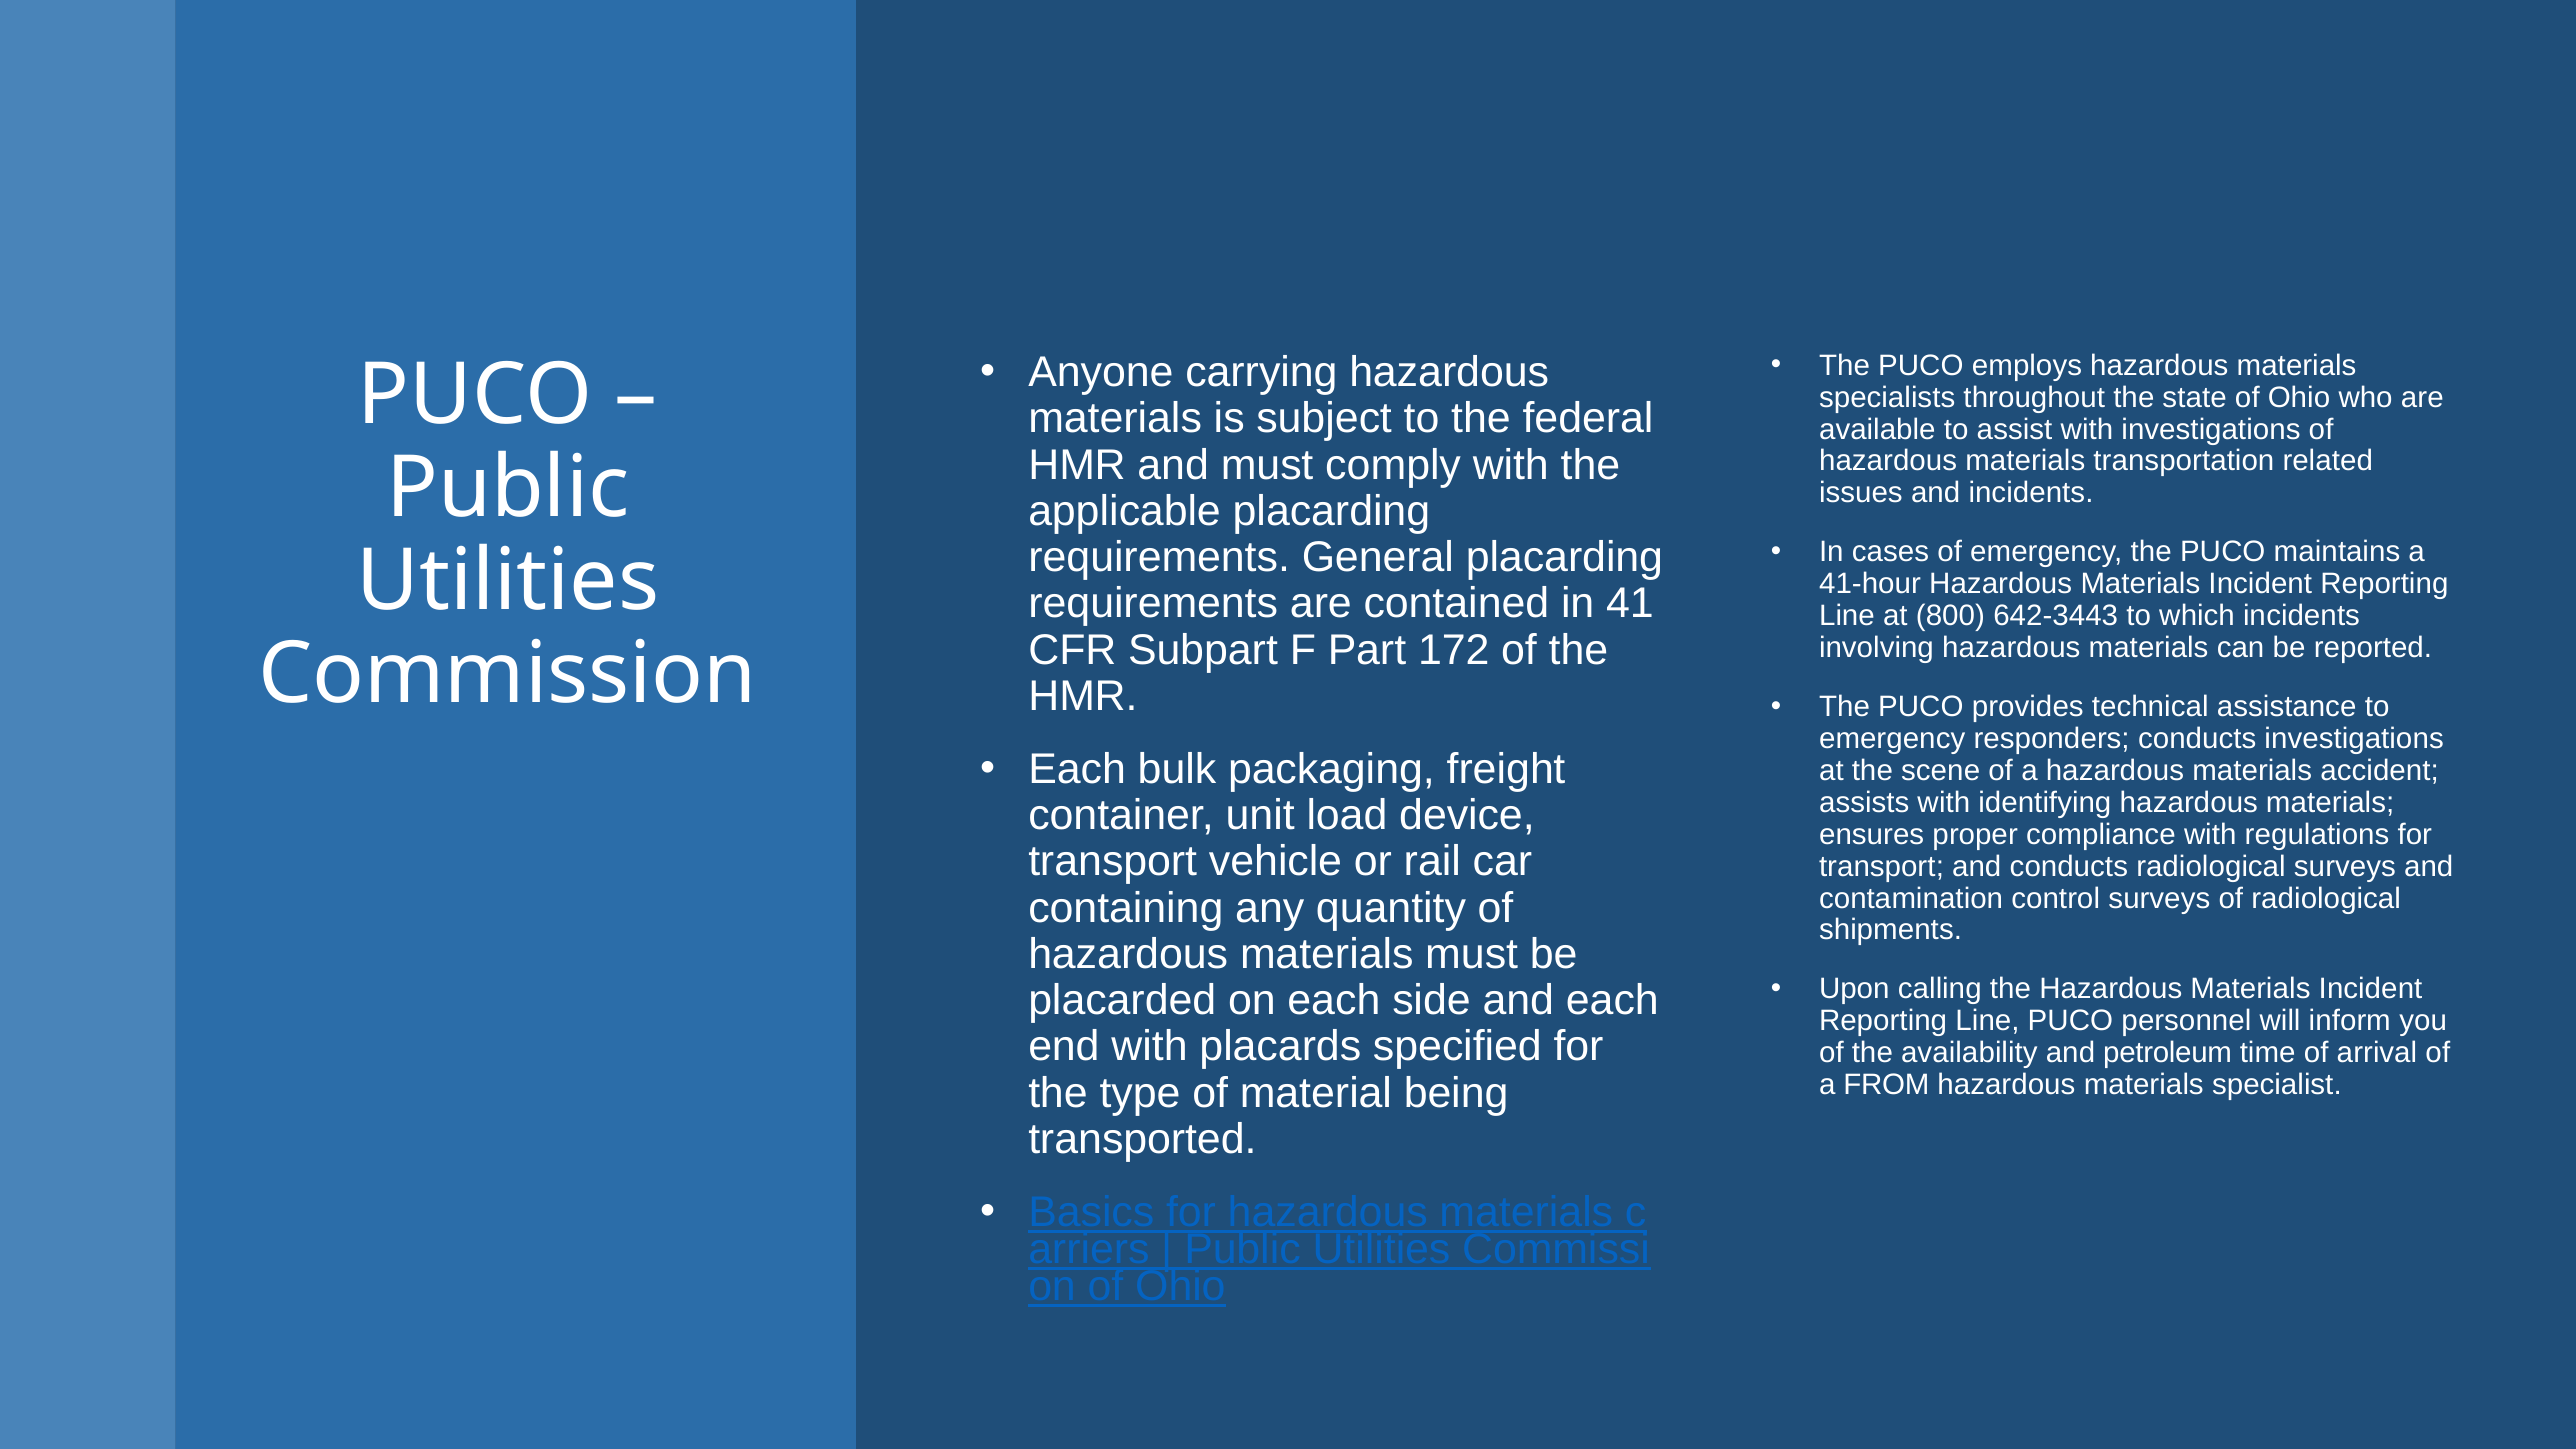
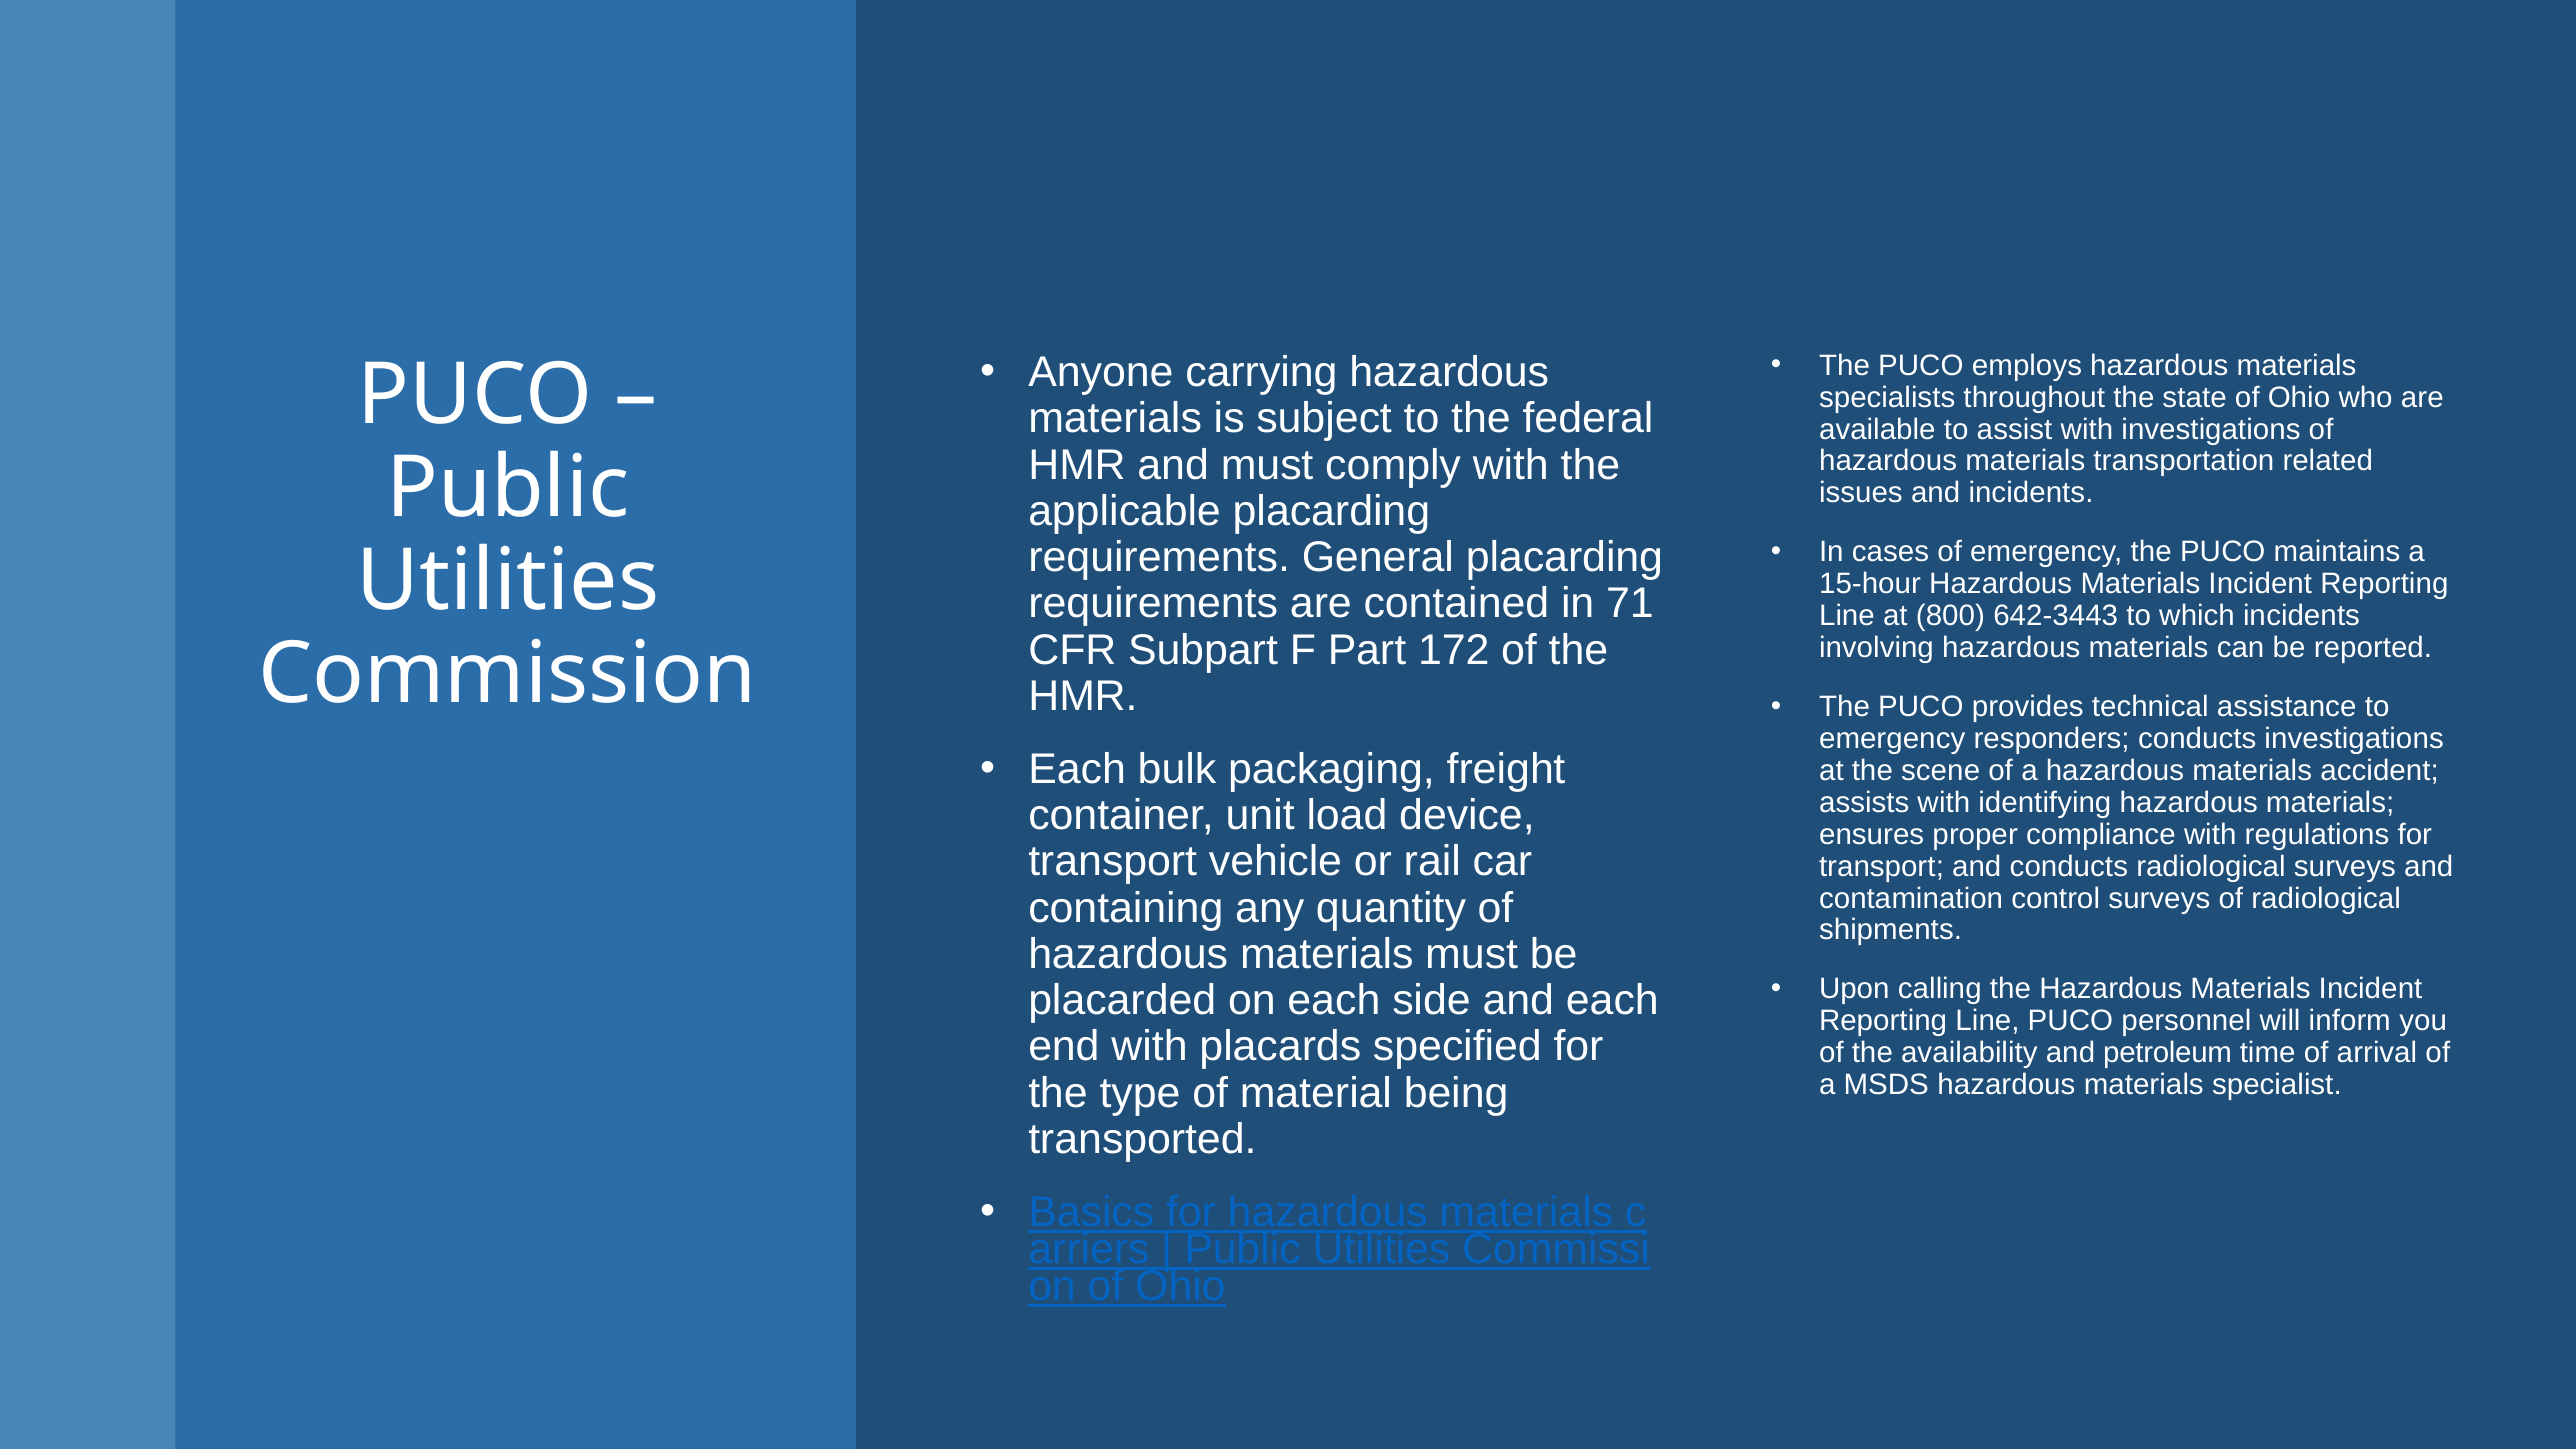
41-hour: 41-hour -> 15-hour (1870, 584)
41: 41 -> 71 (1630, 604)
FROM: FROM -> MSDS (1886, 1085)
